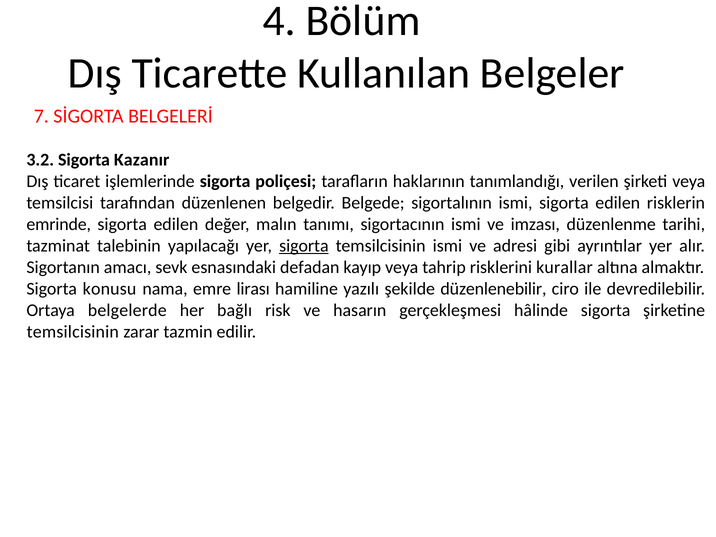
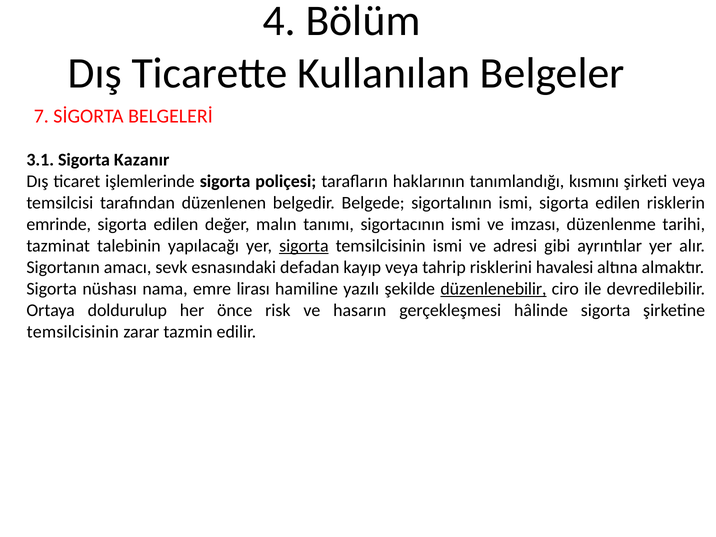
3.2: 3.2 -> 3.1 (40, 160)
verilen: verilen -> kısmını (594, 181)
kurallar: kurallar -> havalesi (565, 267)
konusu: konusu -> nüshası (110, 289)
düzenlenebilir underline: none -> present (493, 289)
belgelerde: belgelerde -> doldurulup (127, 310)
bağlı: bağlı -> önce (235, 310)
